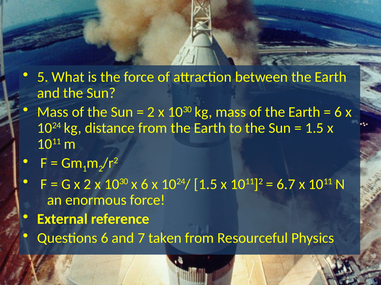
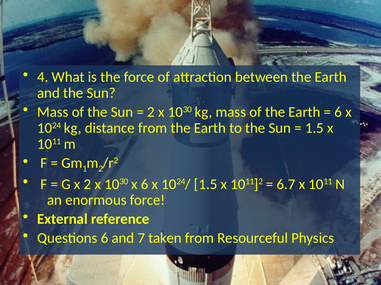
5: 5 -> 4 (43, 77)
